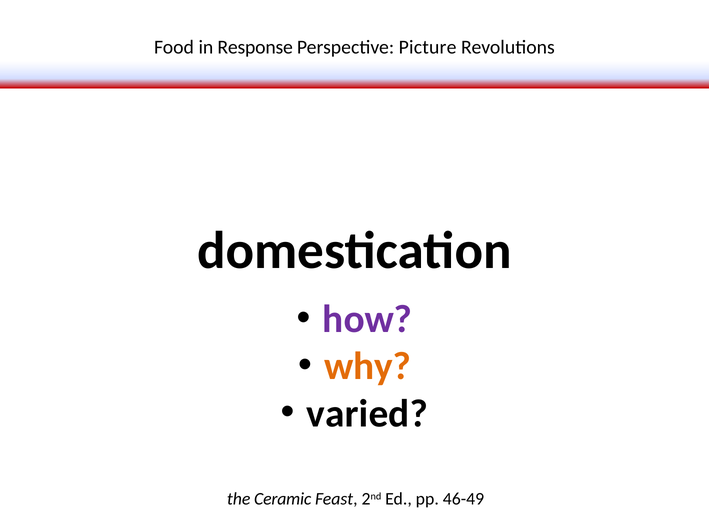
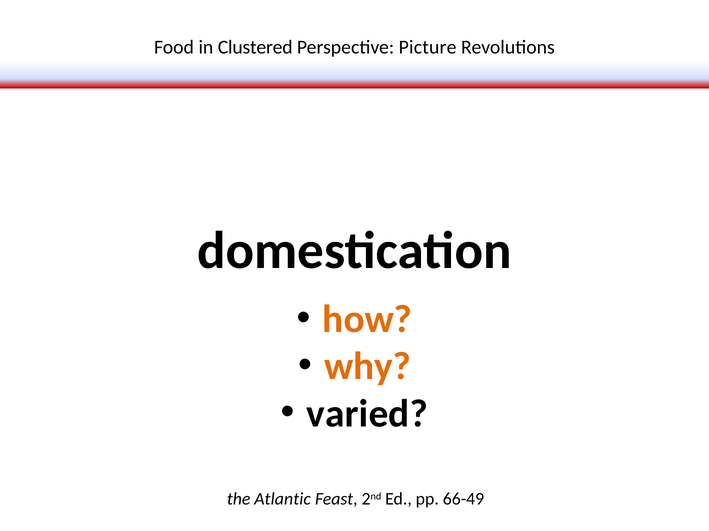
Response: Response -> Clustered (255, 47)
how colour: purple -> orange (367, 320)
Ceramic: Ceramic -> Atlantic (283, 500)
46-49: 46-49 -> 66-49 (464, 500)
